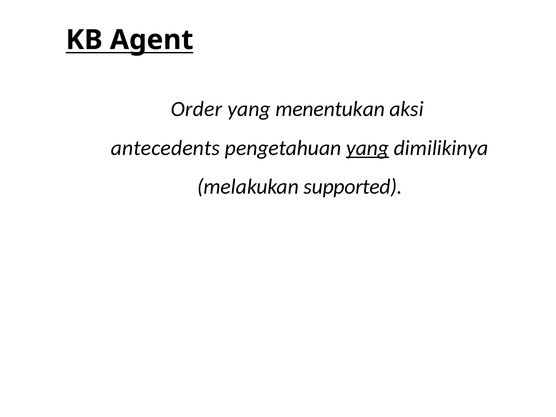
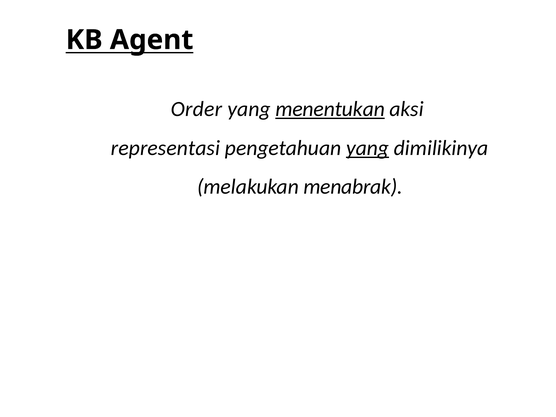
menentukan underline: none -> present (330, 109)
antecedents: antecedents -> representasi (166, 148)
supported: supported -> menabrak (353, 187)
